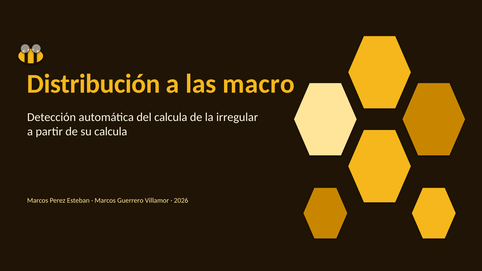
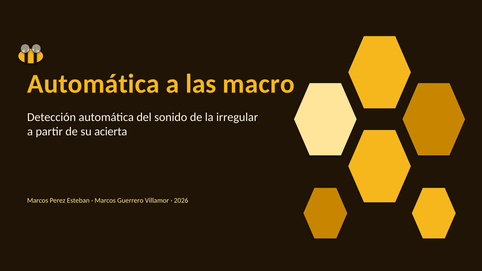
Distribución: Distribución -> Automática (93, 84)
del calcula: calcula -> sonido (171, 117)
su calcula: calcula -> acierta (111, 132)
